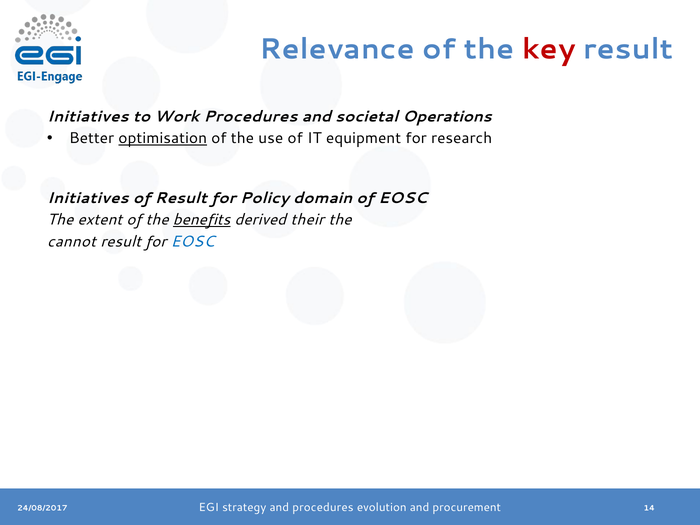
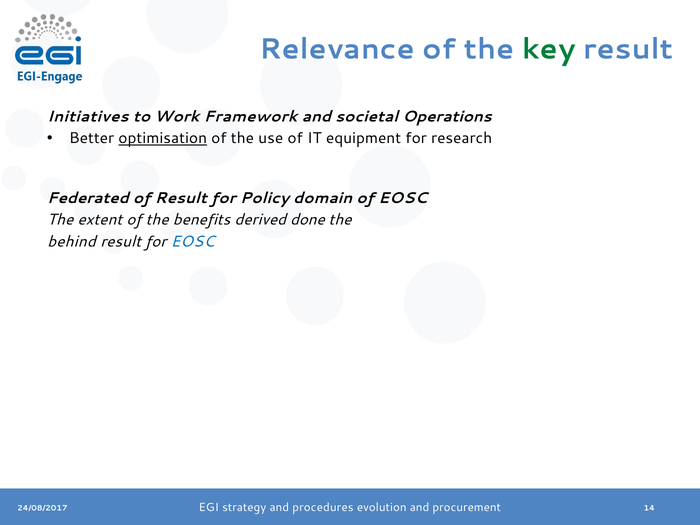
key colour: red -> green (549, 49)
Work Procedures: Procedures -> Framework (250, 117)
Initiatives: Initiatives -> Federated (88, 198)
benefits underline: present -> none (202, 220)
their: their -> done (307, 220)
cannot: cannot -> behind (72, 242)
